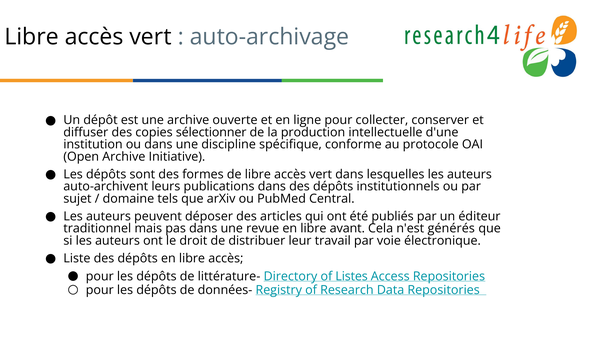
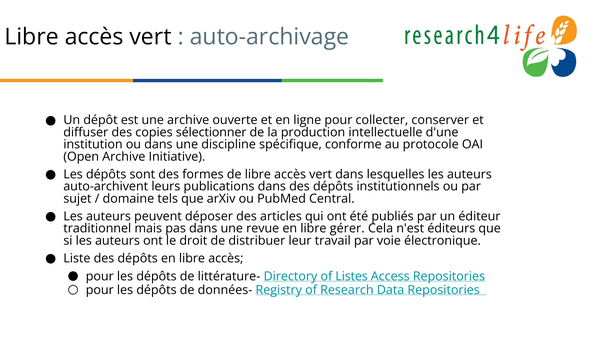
avant: avant -> gérer (347, 228)
générés: générés -> éditeurs (451, 228)
